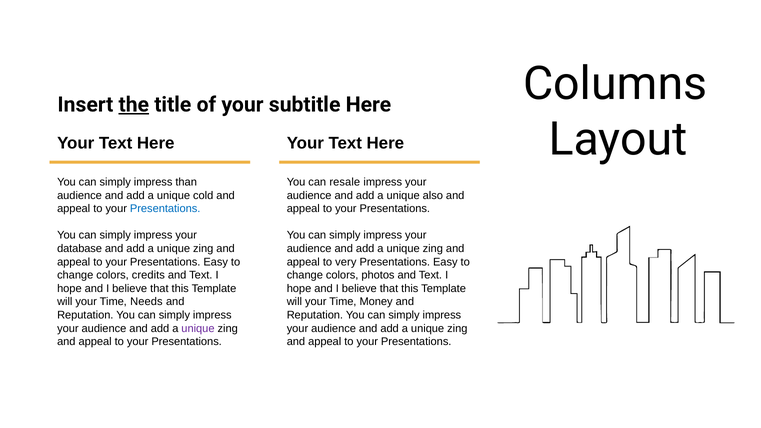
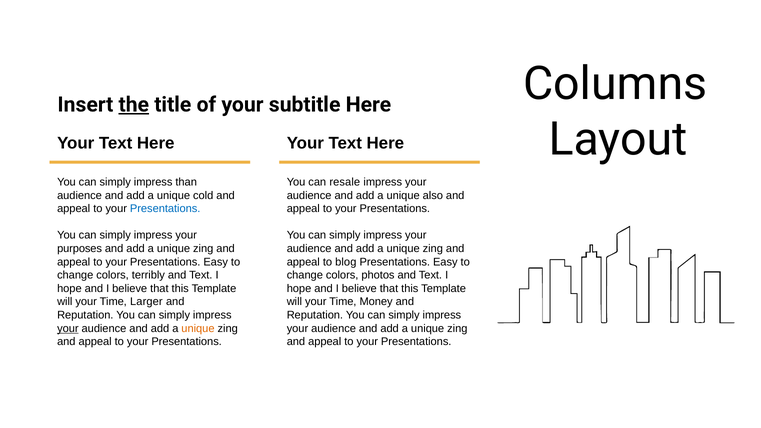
database: database -> purposes (80, 249)
very: very -> blog (346, 262)
credits: credits -> terribly (148, 275)
Needs: Needs -> Larger (146, 302)
your underline: none -> present (68, 328)
unique colour: purple -> orange (198, 328)
